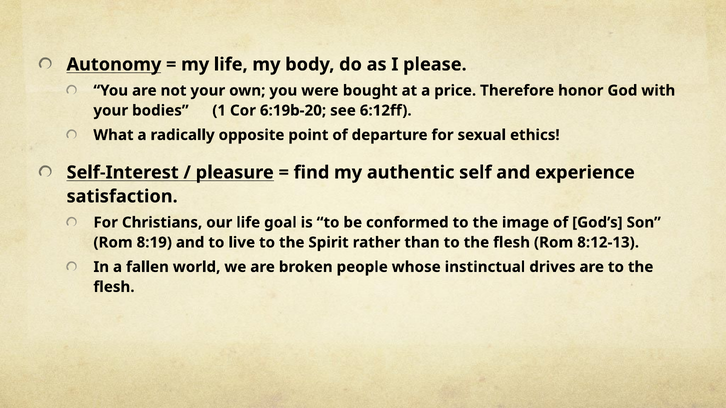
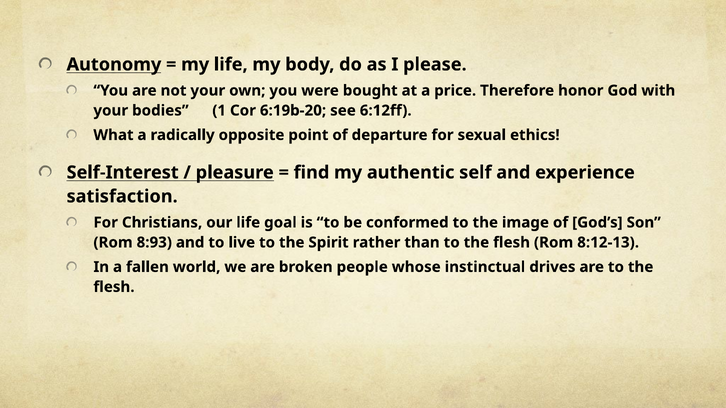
8:19: 8:19 -> 8:93 (154, 243)
